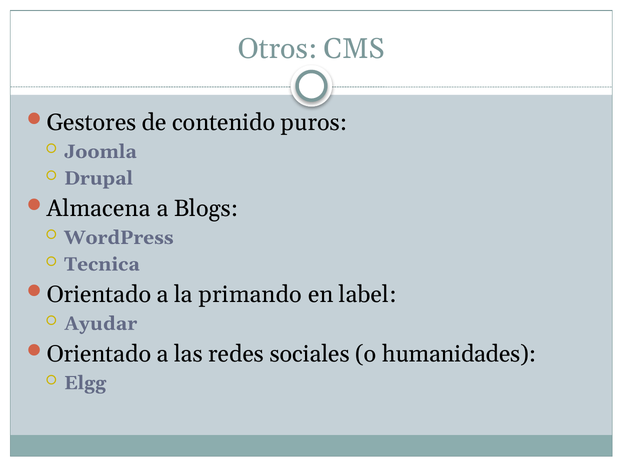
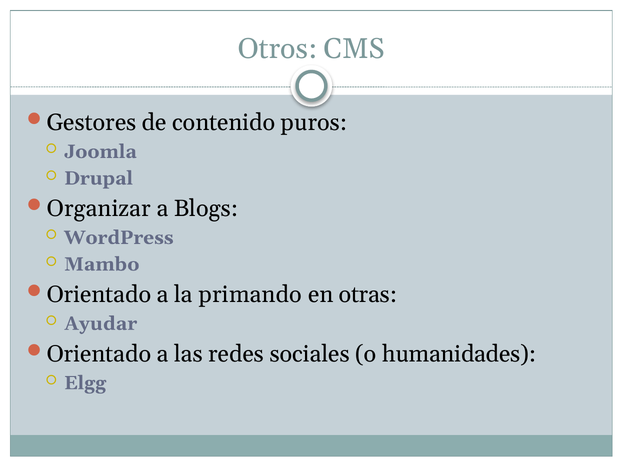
Almacena: Almacena -> Organizar (99, 209)
Tecnica: Tecnica -> Mambo (102, 264)
label: label -> otras (368, 295)
